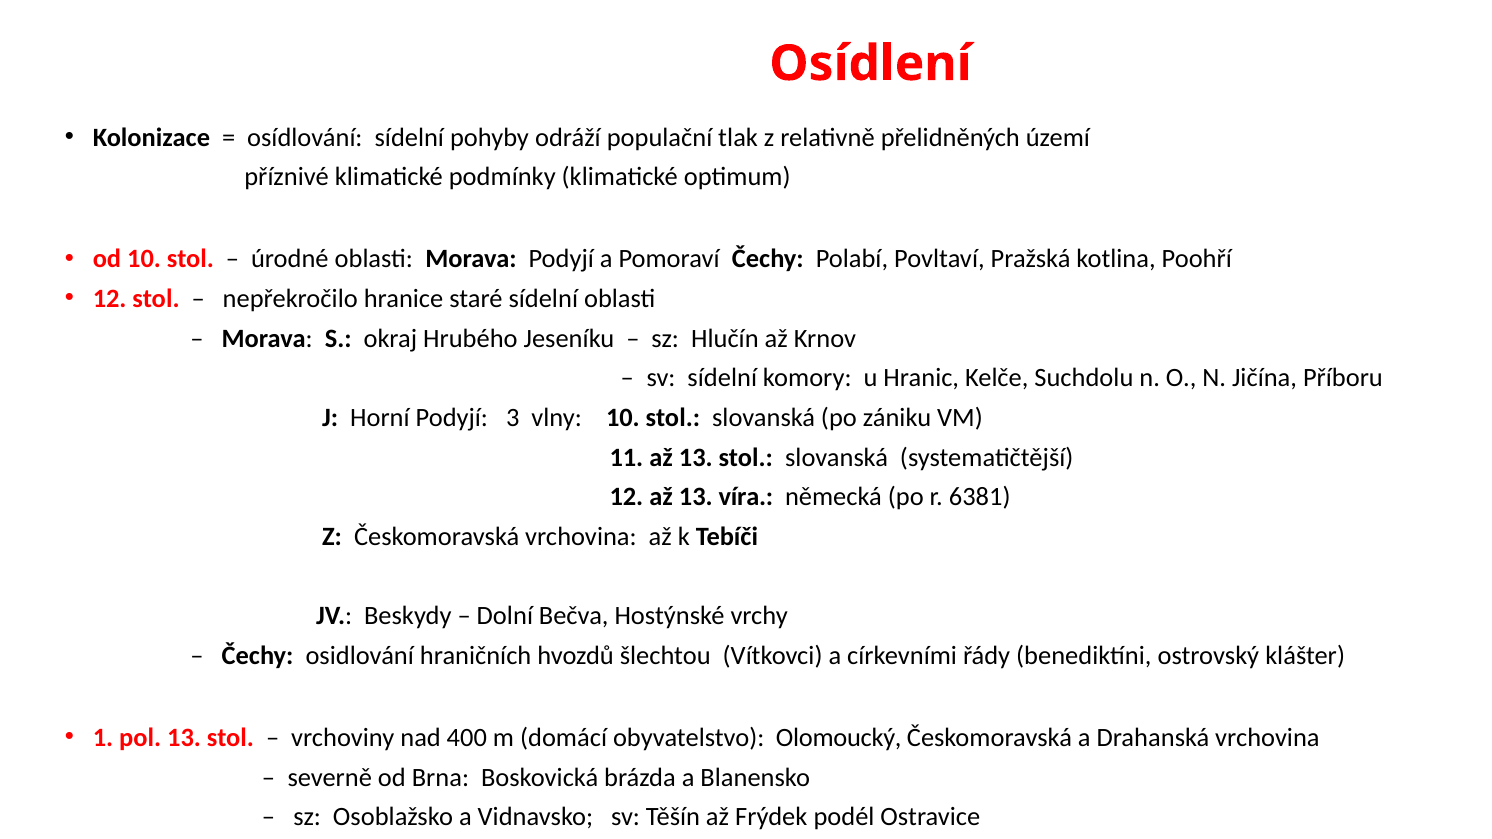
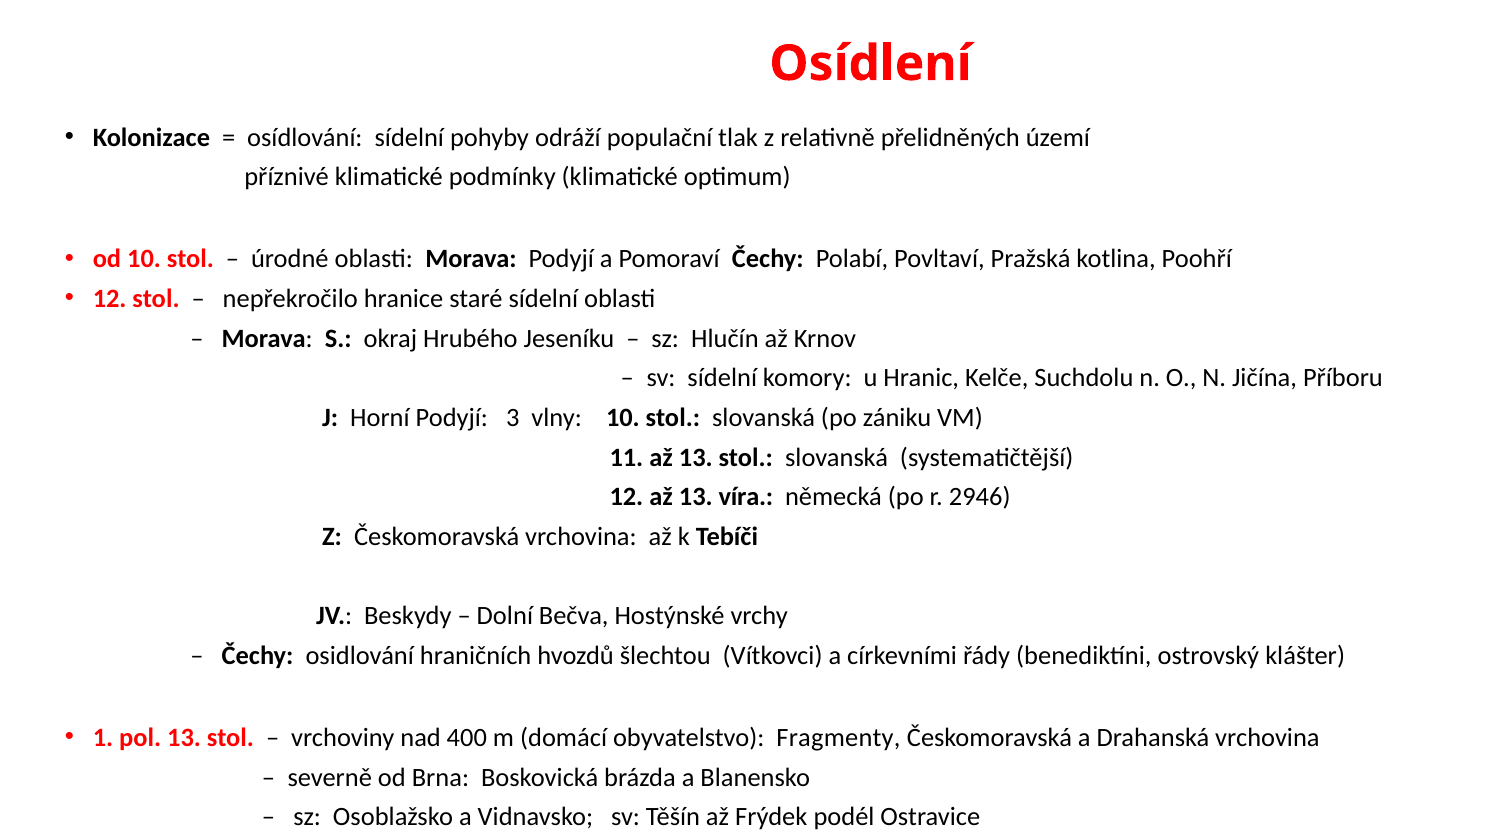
6381: 6381 -> 2946 (980, 497)
Olomoucký: Olomoucký -> Fragmenty (838, 738)
